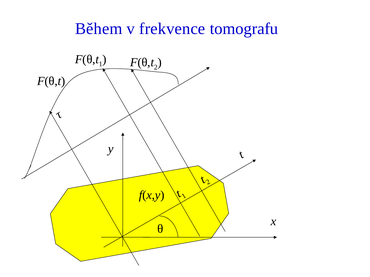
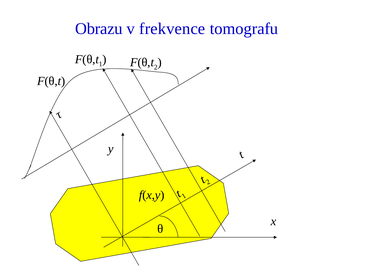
Během: Během -> Obrazu (99, 29)
